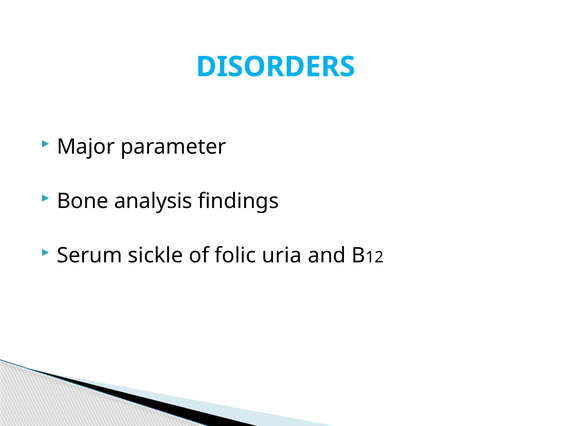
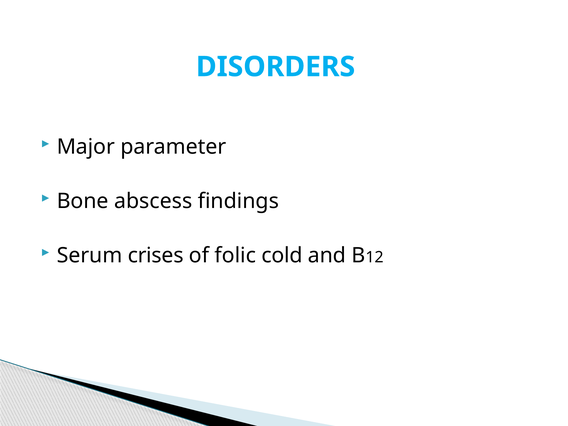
analysis: analysis -> abscess (153, 201)
sickle: sickle -> crises (156, 255)
uria: uria -> cold (282, 255)
